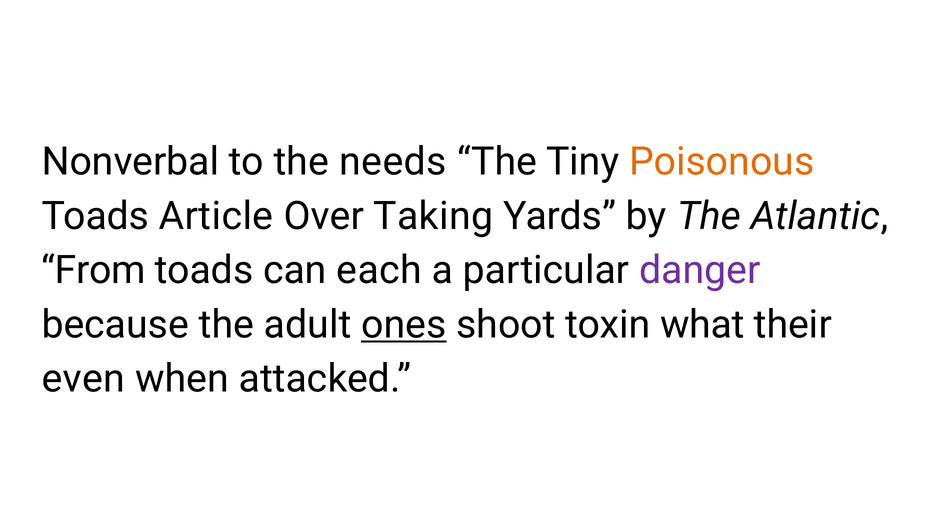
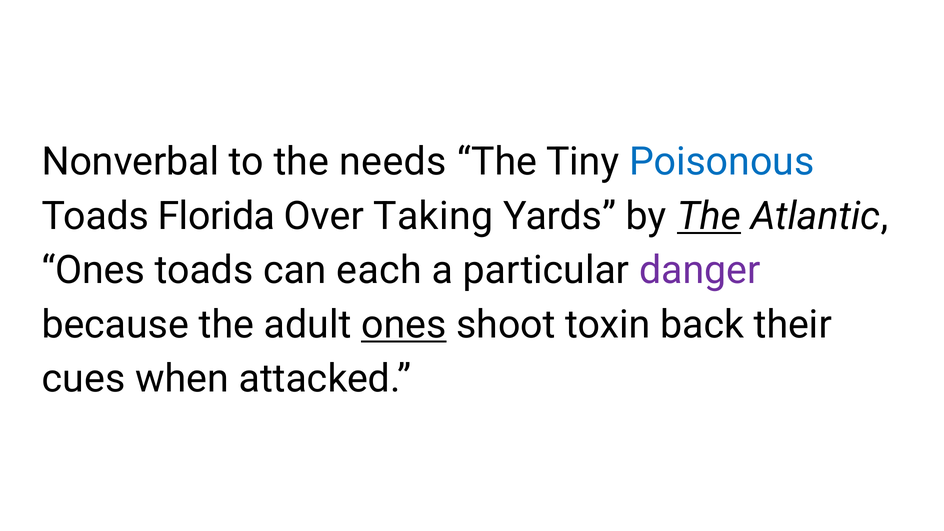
Poisonous colour: orange -> blue (722, 162)
Article: Article -> Florida (216, 216)
The underline: none -> present (709, 216)
From: From -> Ones (93, 270)
what: what -> back (702, 325)
even: even -> cues (83, 379)
